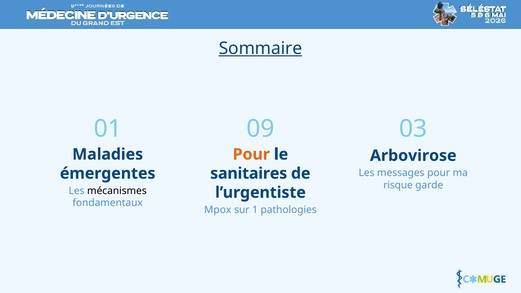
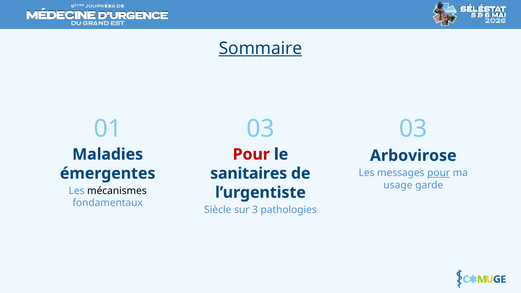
01 09: 09 -> 03 (261, 129)
Pour colour: orange -> red (251, 154)
pour underline: none -> present (439, 173)
risque: risque -> usage (398, 185)
Mpox: Mpox -> Siècle (218, 210)
1: 1 -> 3 (255, 210)
